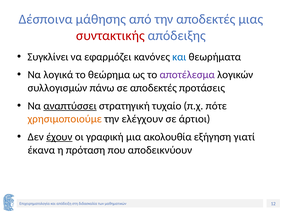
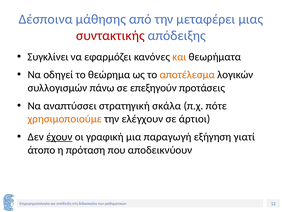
την αποδεκτές: αποδεκτές -> μεταφέρει (206, 19)
και colour: blue -> orange (179, 57)
λογικά: λογικά -> οδηγεί (58, 75)
αποτέλεσμα colour: purple -> orange (187, 75)
σε αποδεκτές: αποδεκτές -> επεξηγούν (153, 88)
αναπτύσσει underline: present -> none (70, 106)
τυχαίο: τυχαίο -> σκάλα (167, 106)
ακολουθία: ακολουθία -> παραγωγή (168, 137)
έκανα: έκανα -> άτοπο (41, 150)
